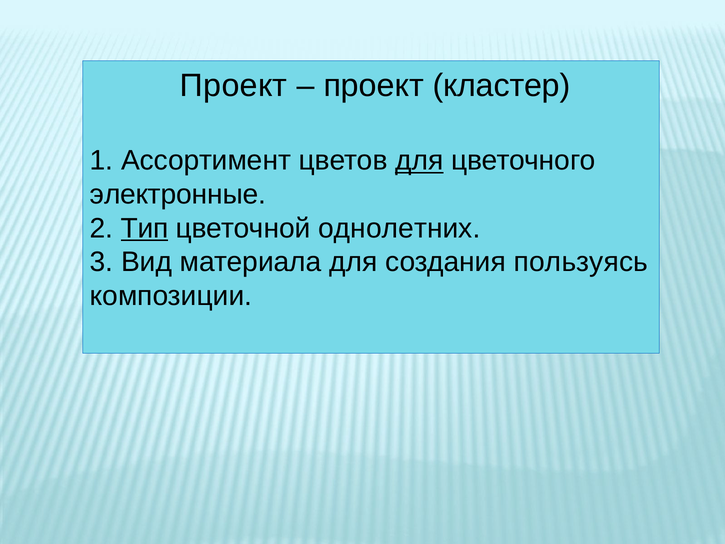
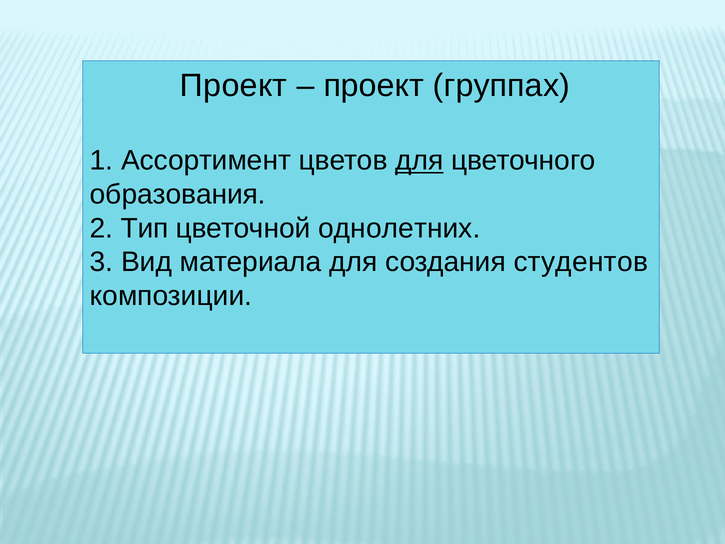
кластер: кластер -> группах (501, 86)
электронные: электронные -> образования (178, 194)
Тип underline: present -> none (145, 228)
пользуясь: пользуясь -> студентов (581, 262)
